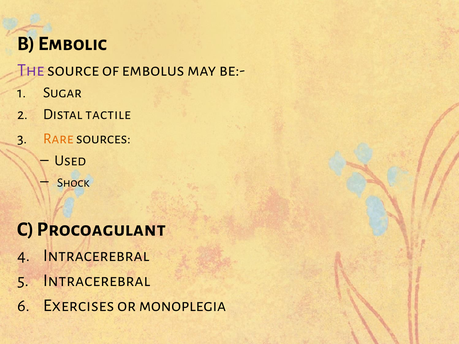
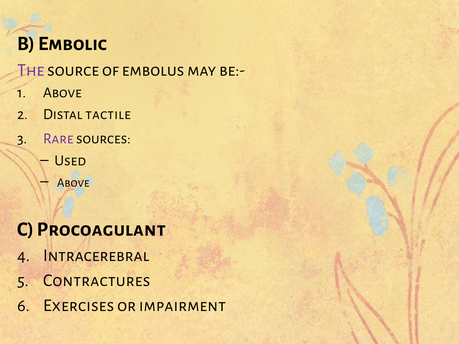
Sugar: Sugar -> Above (62, 93)
Rare colour: orange -> purple (58, 139)
Shock: Shock -> Above (73, 183)
Intracerebral: Intracerebral -> Contractures (97, 281)
monoplegia: monoplegia -> impairment (182, 306)
